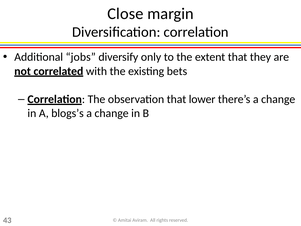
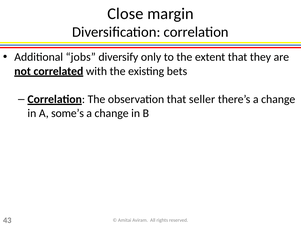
lower: lower -> seller (202, 99)
blogs’s: blogs’s -> some’s (68, 113)
